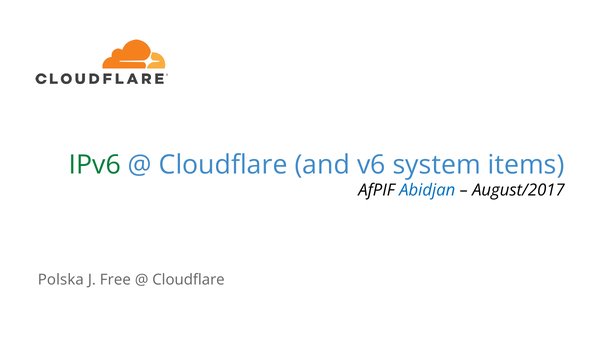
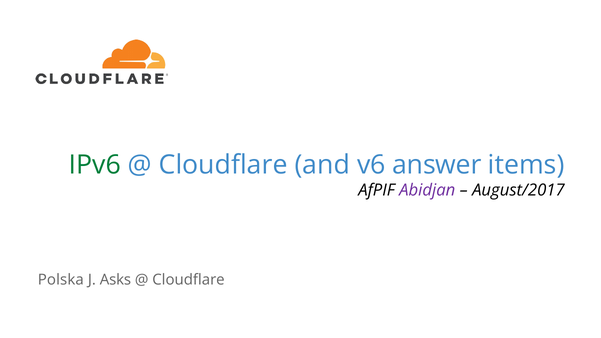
system: system -> answer (437, 165)
Abidjan colour: blue -> purple (427, 190)
Free: Free -> Asks (115, 280)
